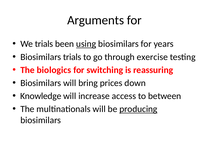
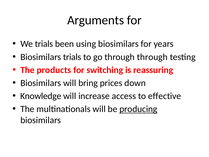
using underline: present -> none (86, 44)
through exercise: exercise -> through (152, 57)
biologics: biologics -> products (54, 70)
between: between -> effective (165, 96)
